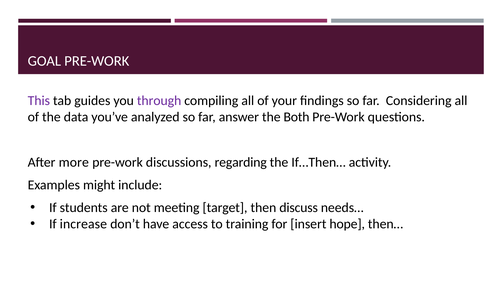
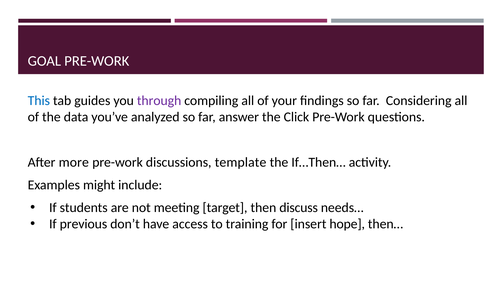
This colour: purple -> blue (39, 101)
Both: Both -> Click (296, 117)
regarding: regarding -> template (241, 163)
increase: increase -> previous (83, 224)
